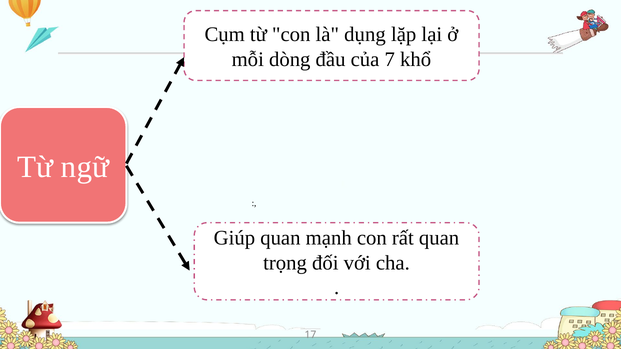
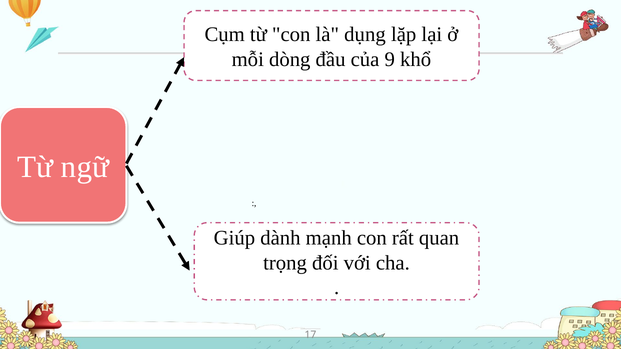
7: 7 -> 9 (390, 59)
Giúp quan: quan -> dành (280, 238)
